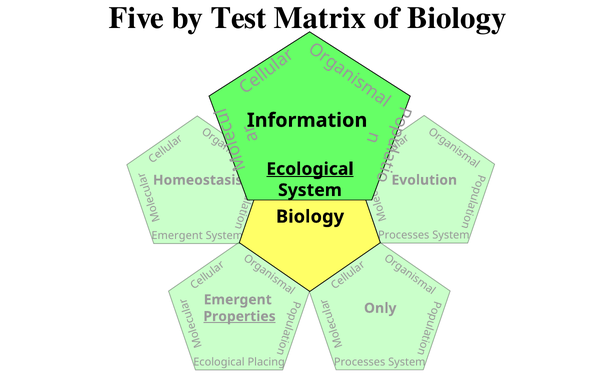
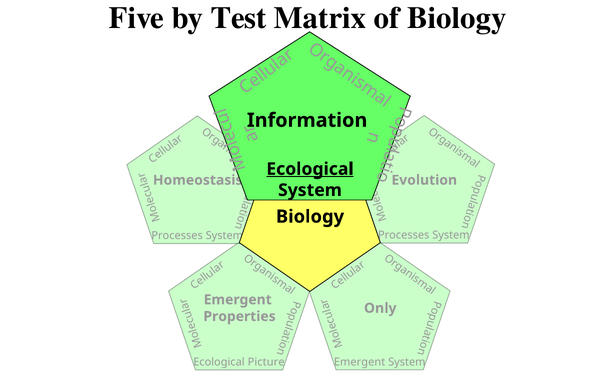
Emergent: Emergent -> Processes (177, 236)
Properties underline: present -> none (240, 316)
Placing: Placing -> Picture (266, 362)
Processes: Processes -> Emergent (360, 362)
